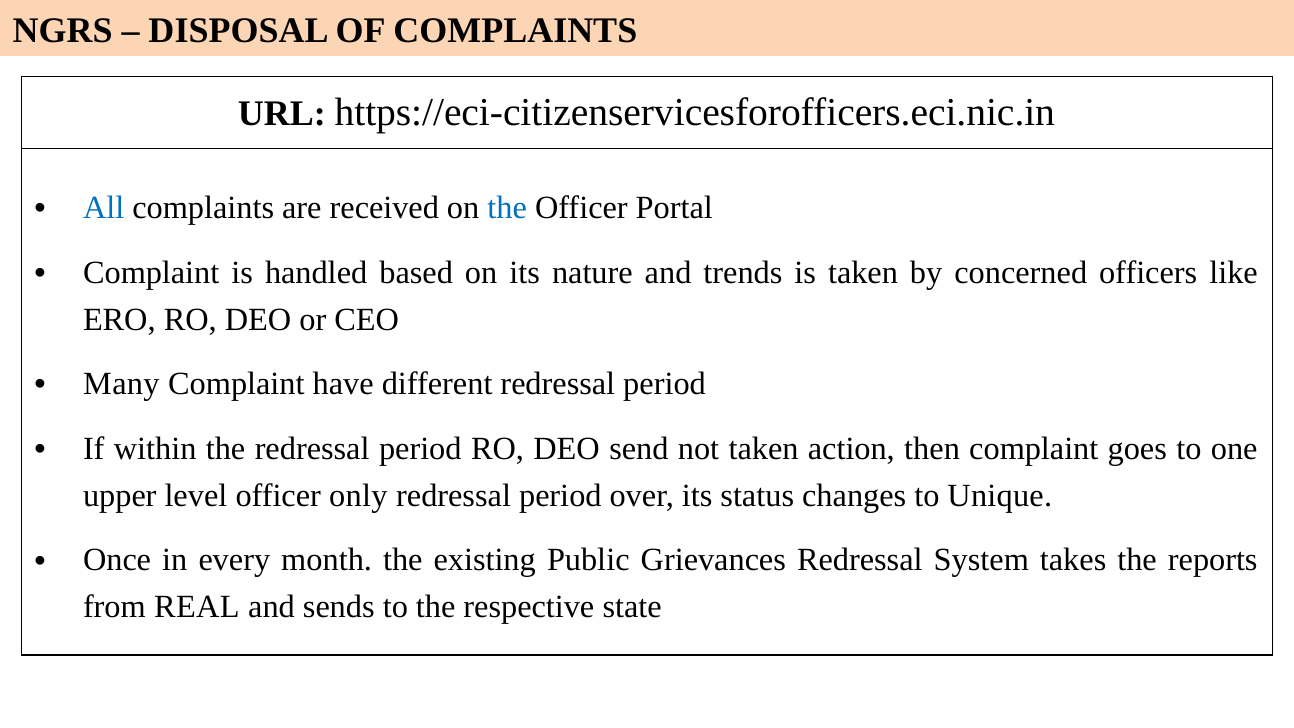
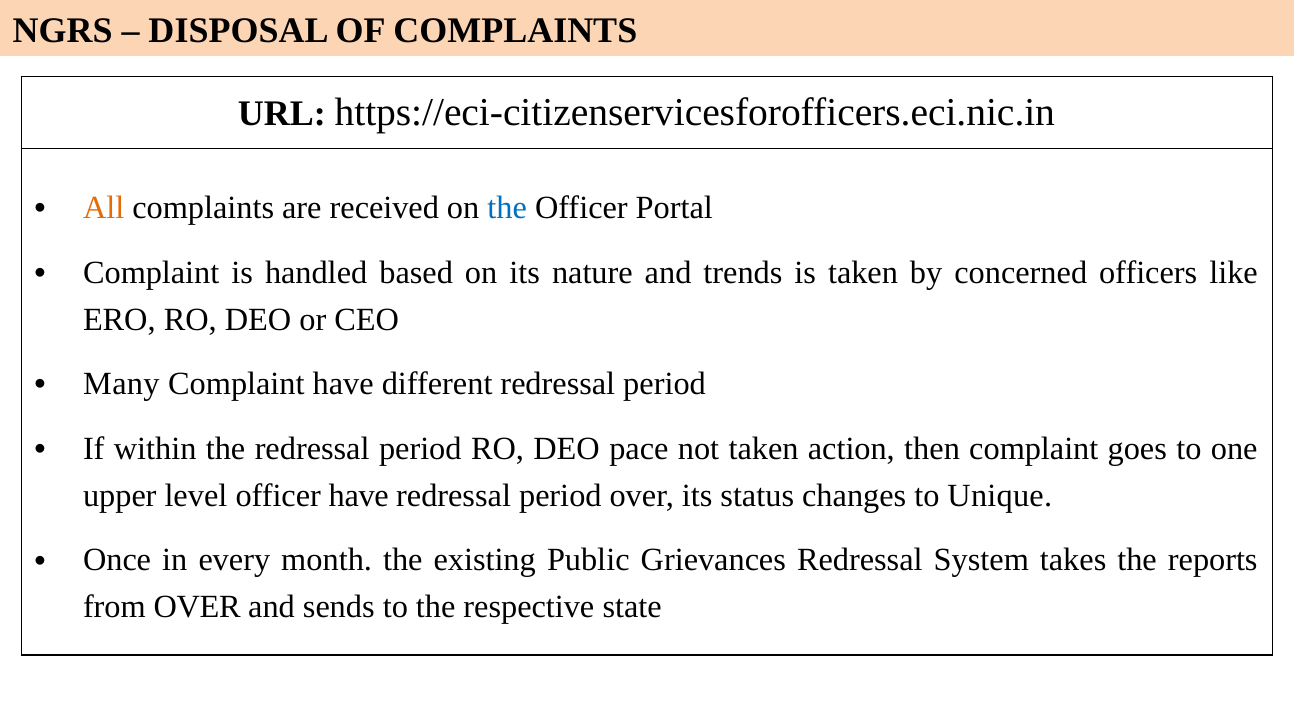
All colour: blue -> orange (104, 208)
send: send -> pace (639, 449)
officer only: only -> have (359, 495)
from REAL: REAL -> OVER (197, 607)
